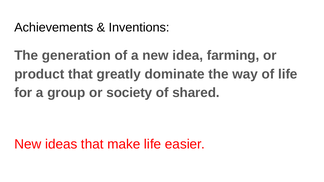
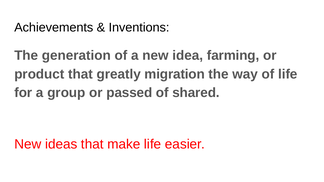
dominate: dominate -> migration (175, 74)
society: society -> passed (129, 93)
